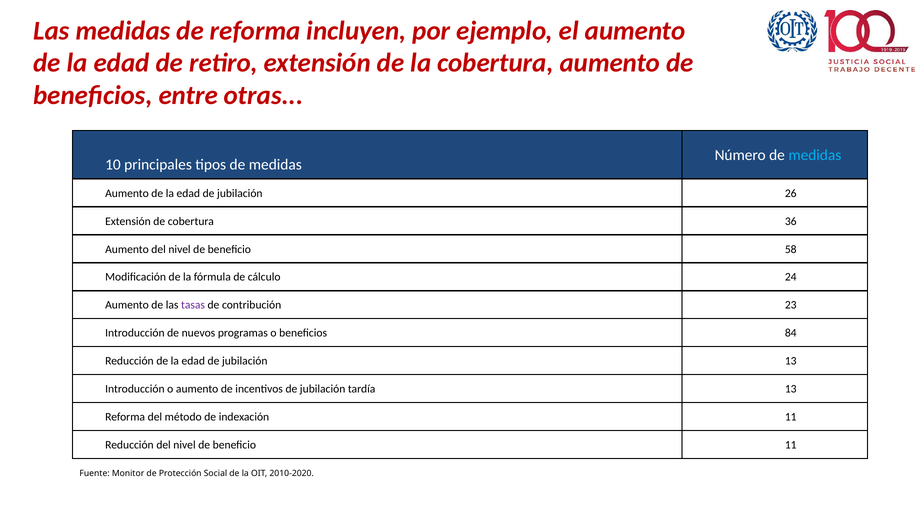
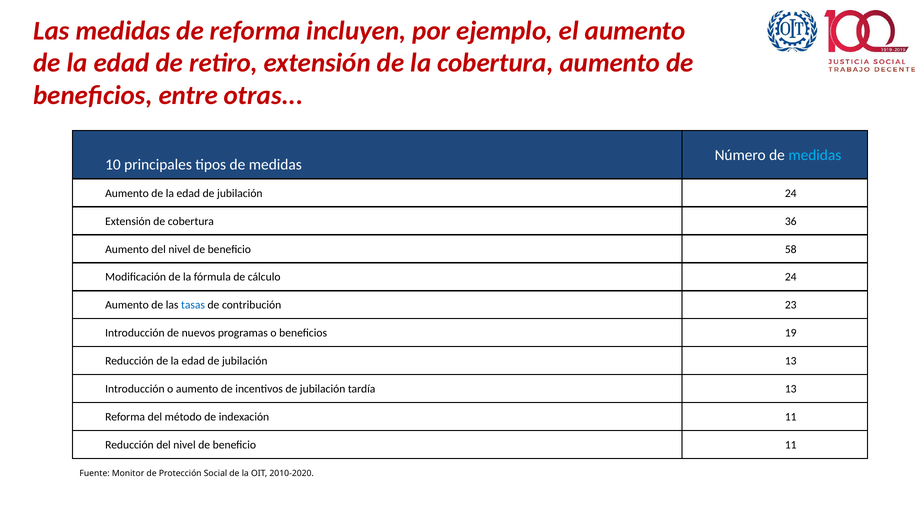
jubilación 26: 26 -> 24 (791, 193)
tasas colour: purple -> blue (193, 305)
84: 84 -> 19 (791, 333)
